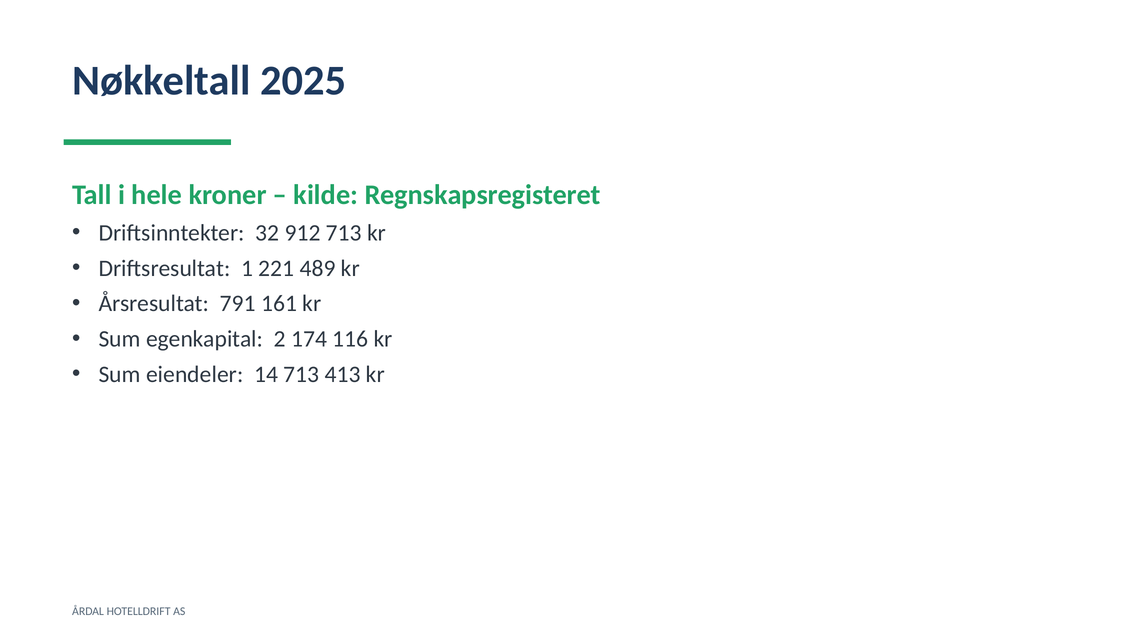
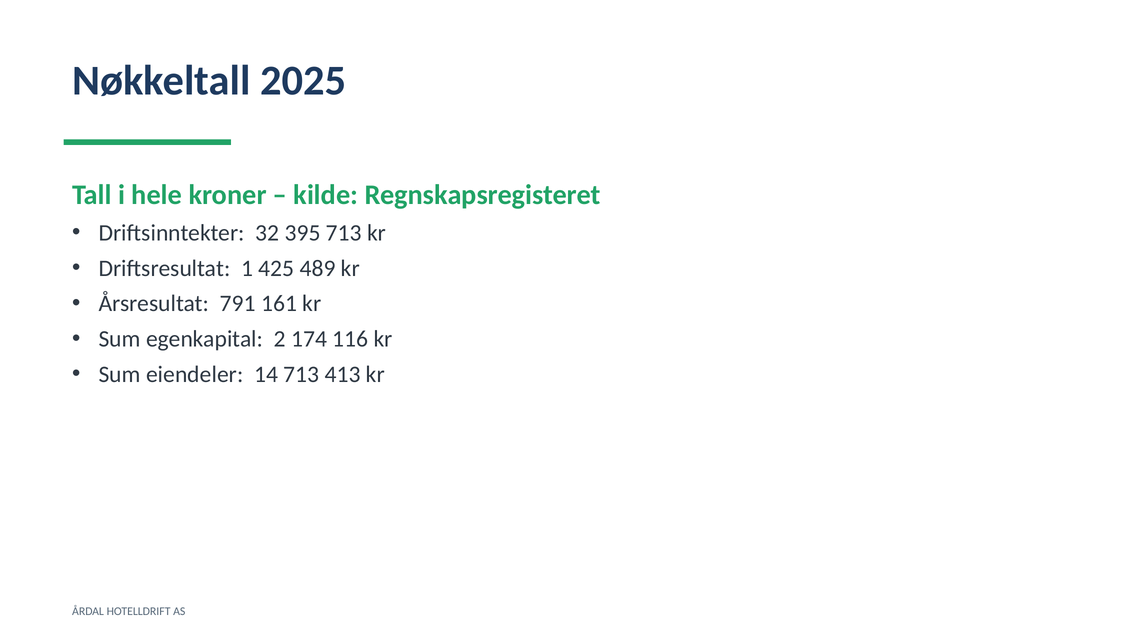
912: 912 -> 395 (303, 233)
221: 221 -> 425 (276, 268)
